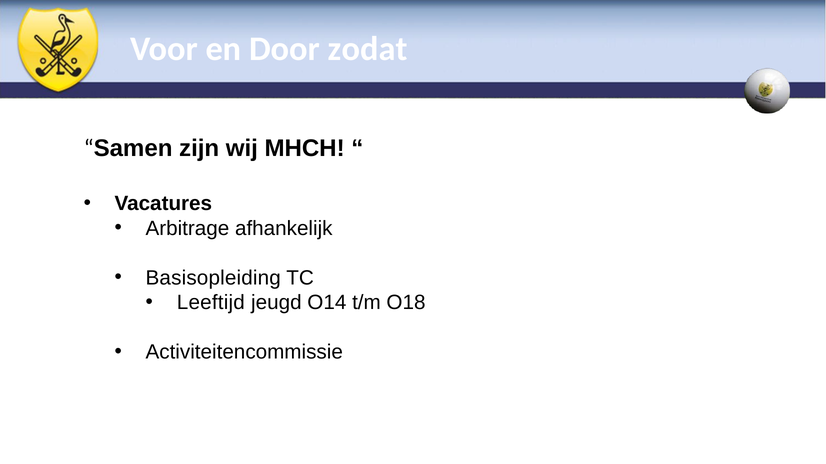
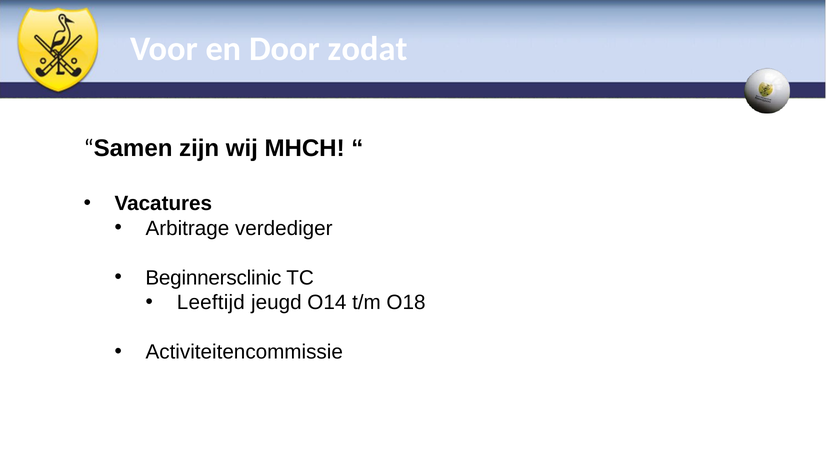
afhankelijk: afhankelijk -> verdediger (284, 229)
Basisopleiding: Basisopleiding -> Beginnersclinic (213, 278)
